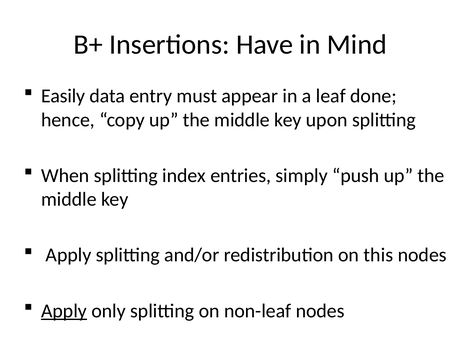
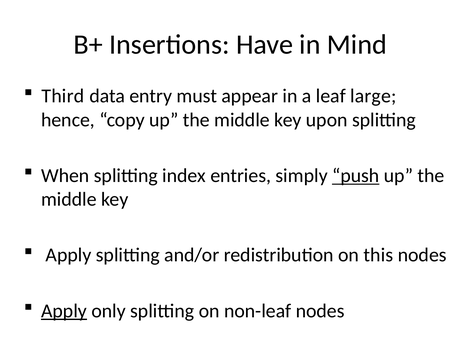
Easily: Easily -> Third (63, 96)
done: done -> large (373, 96)
push underline: none -> present (356, 176)
